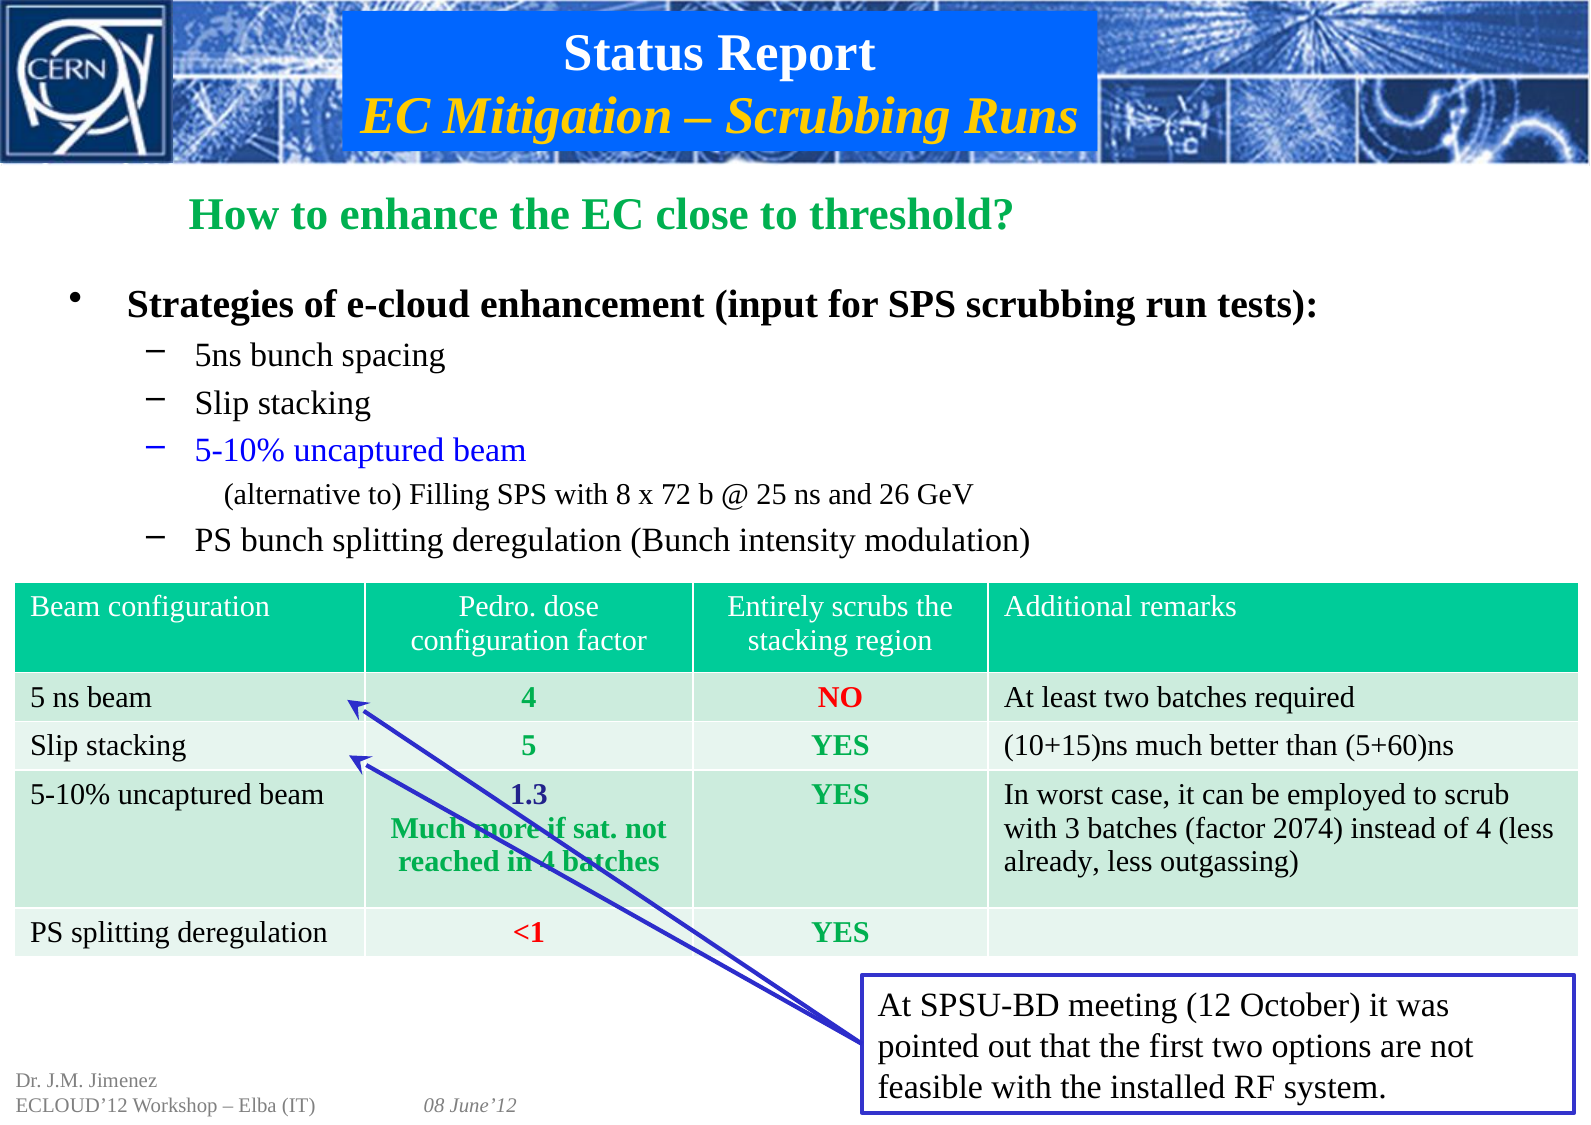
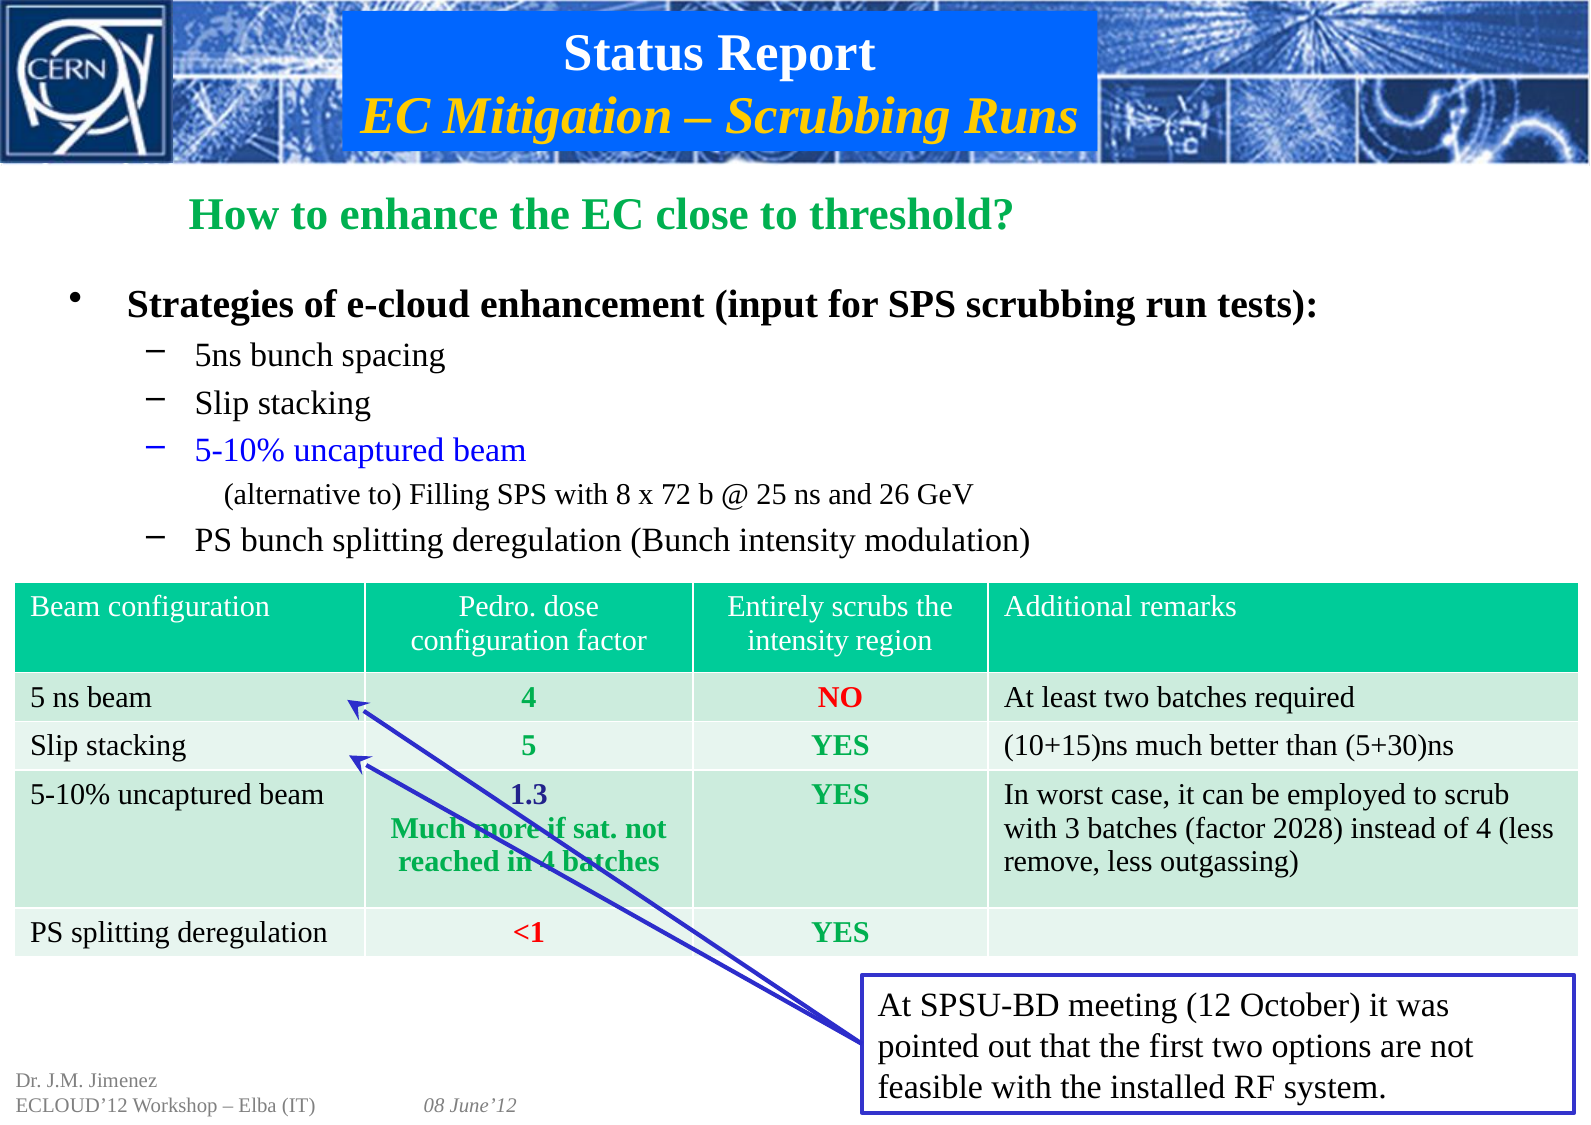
stacking: stacking -> intensity (798, 640)
5+60)ns: 5+60)ns -> 5+30)ns (1400, 746)
2074: 2074 -> 2028 (1308, 828)
already: already -> remove (1052, 862)
